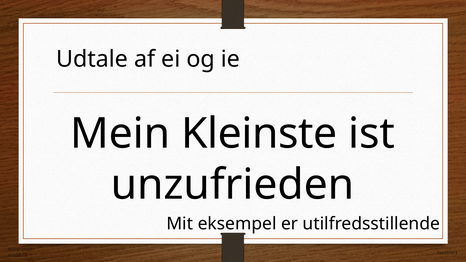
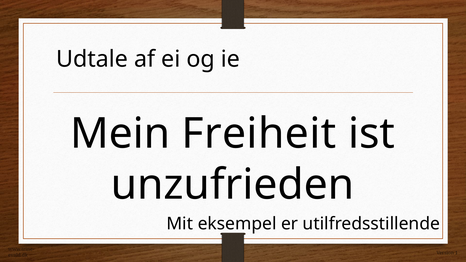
Kleinste: Kleinste -> Freiheit (259, 134)
